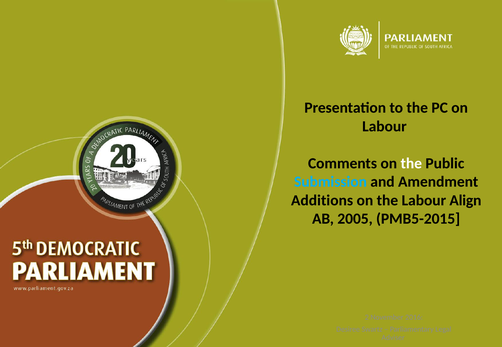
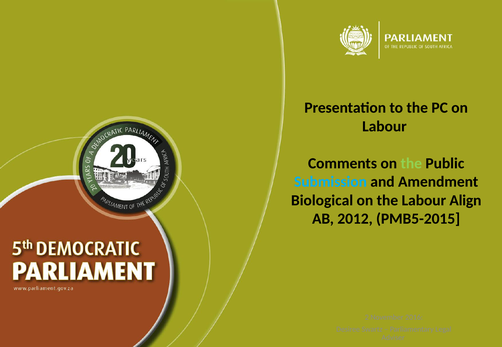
the colour: white -> light green (411, 164)
Additions: Additions -> Biological (322, 201)
2005: 2005 -> 2012 (355, 219)
